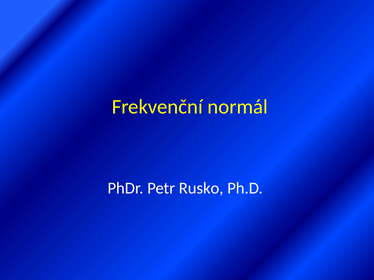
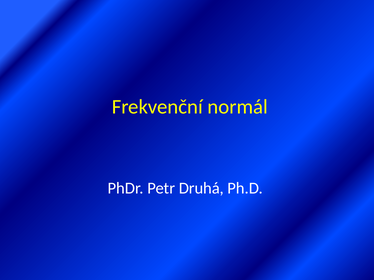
Rusko: Rusko -> Druhá (201, 189)
